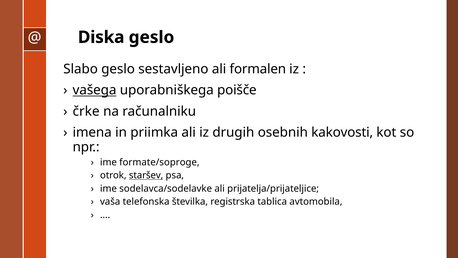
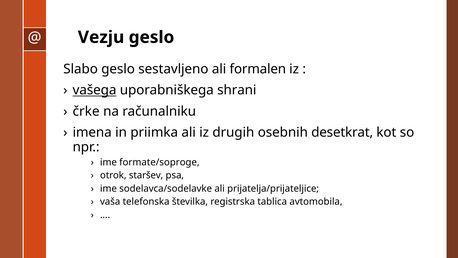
Diska: Diska -> Vezju (101, 37)
poišče: poišče -> shrani (237, 90)
kakovosti: kakovosti -> desetkrat (342, 132)
staršev underline: present -> none (146, 175)
